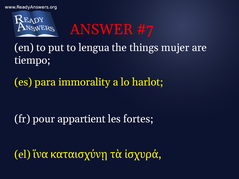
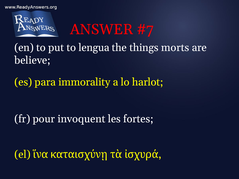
mujer: mujer -> morts (175, 48)
tiempo: tiempo -> believe (32, 60)
appartient: appartient -> invoquent (81, 119)
